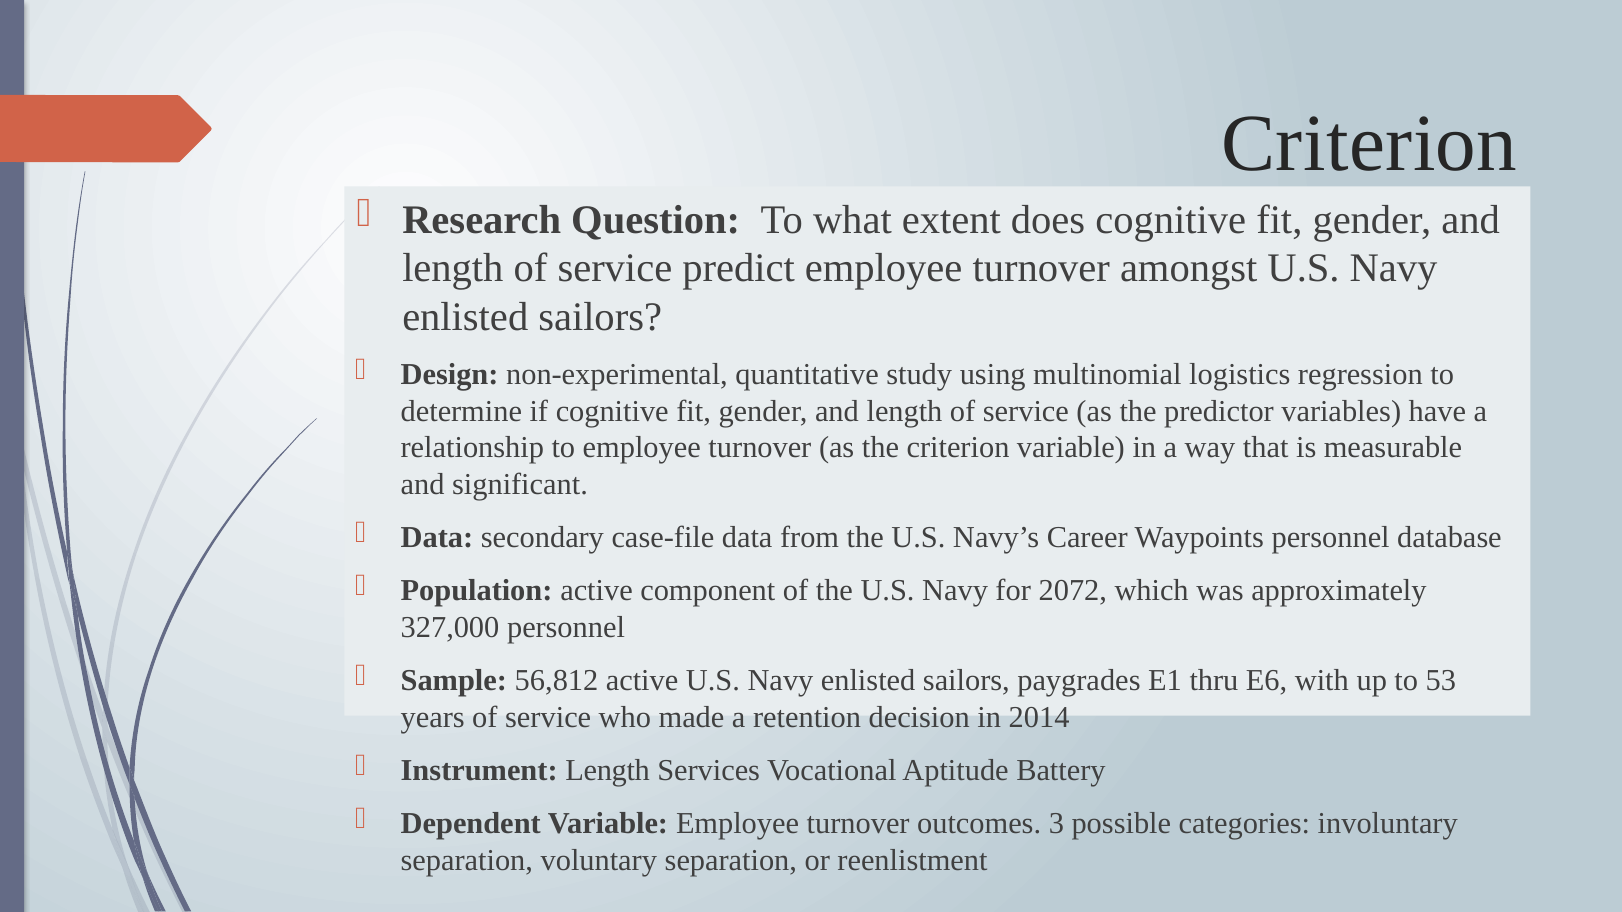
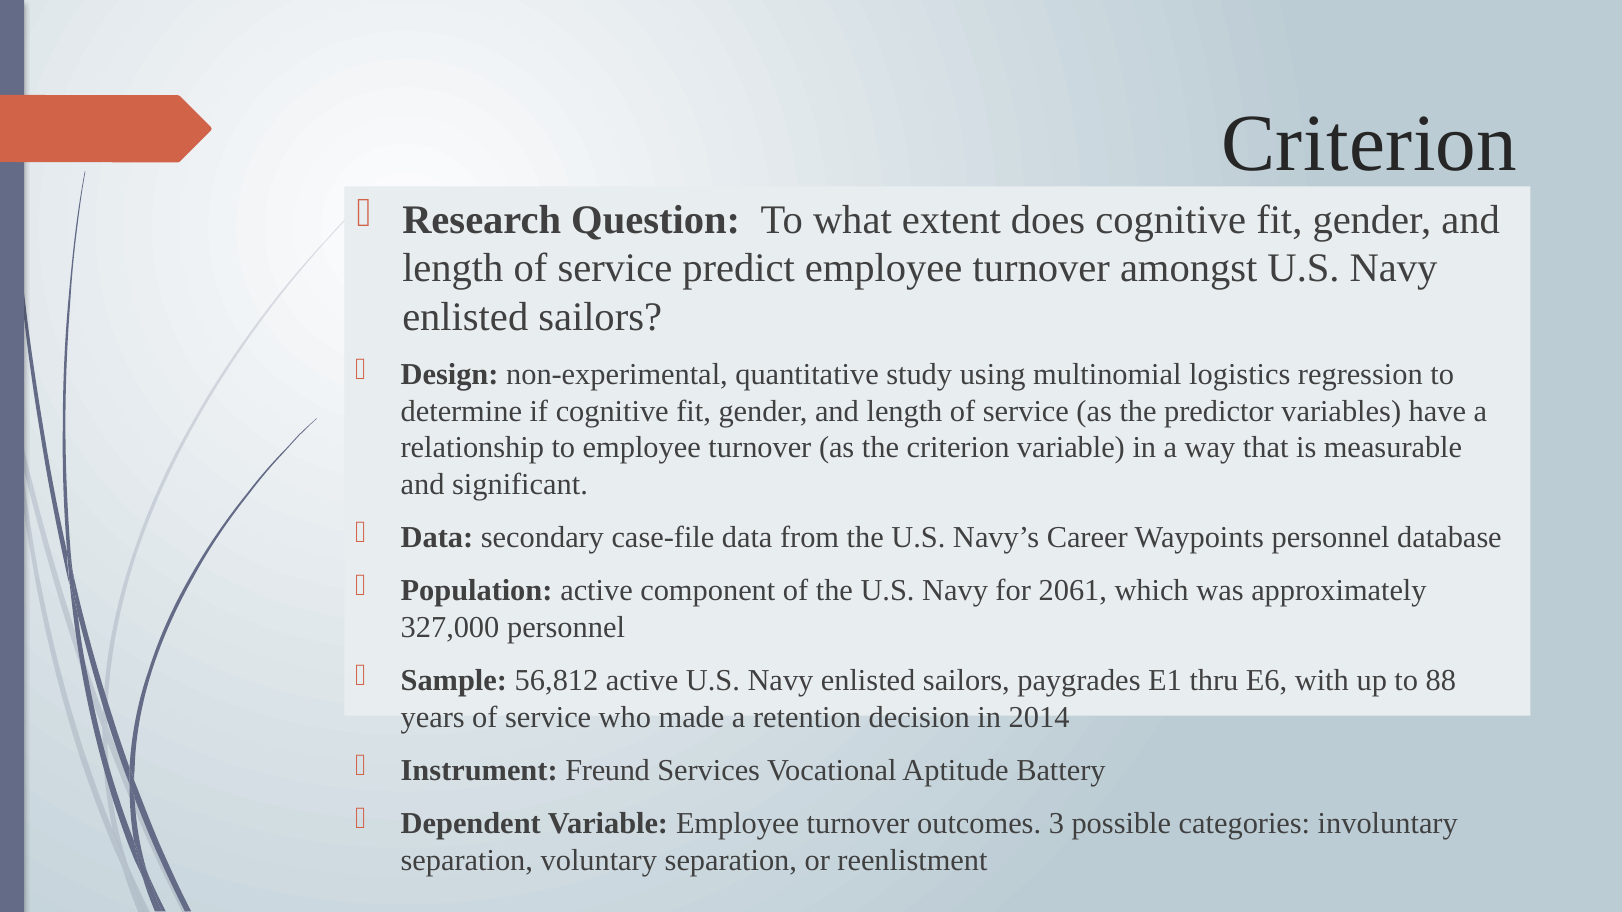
2072: 2072 -> 2061 (1073, 591)
53: 53 -> 88 (1441, 681)
Instrument Length: Length -> Freund (608, 771)
